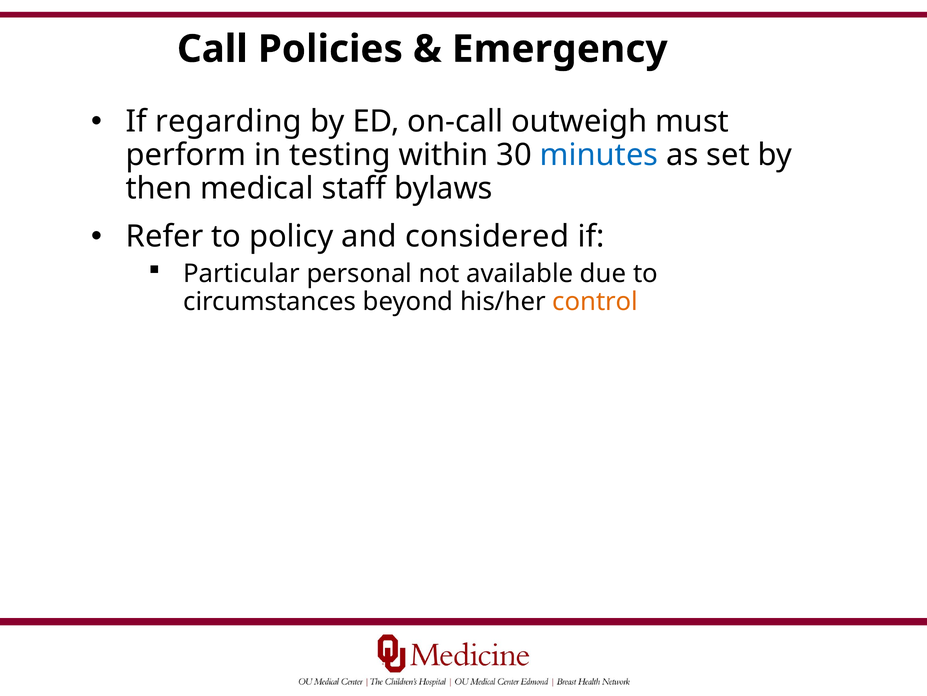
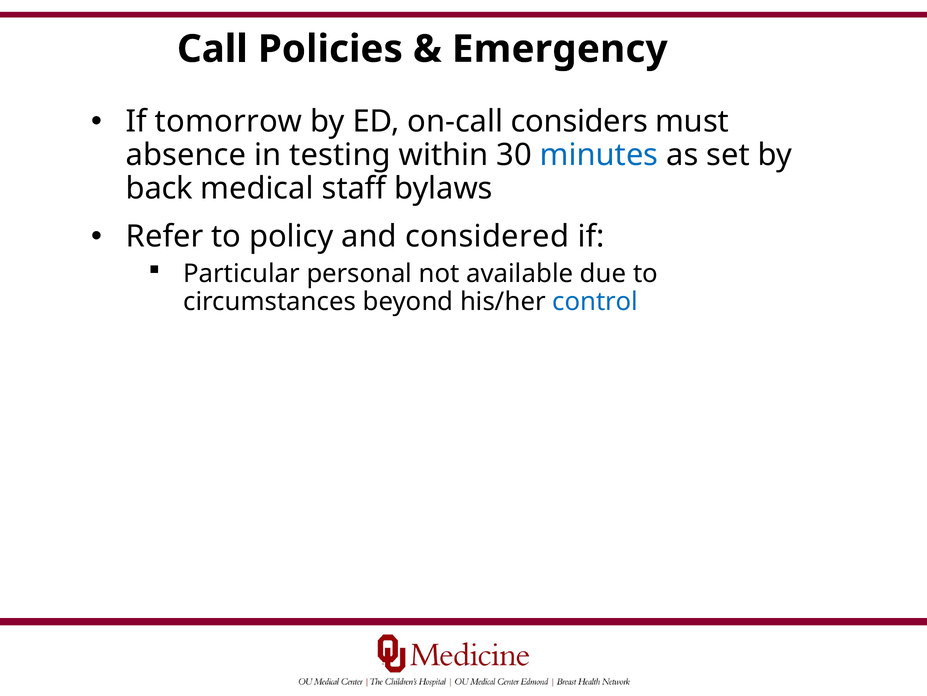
regarding: regarding -> tomorrow (229, 122)
outweigh: outweigh -> considers (579, 122)
perform: perform -> absence (186, 155)
then: then -> back (159, 188)
control colour: orange -> blue (595, 301)
